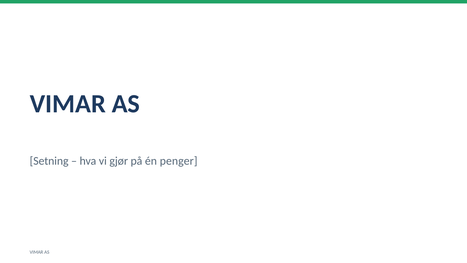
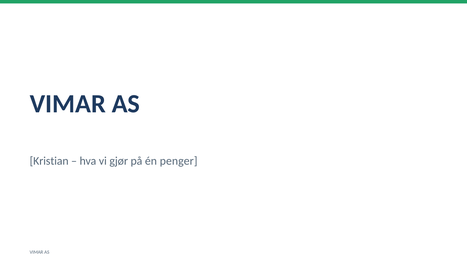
Setning: Setning -> Kristian (49, 161)
